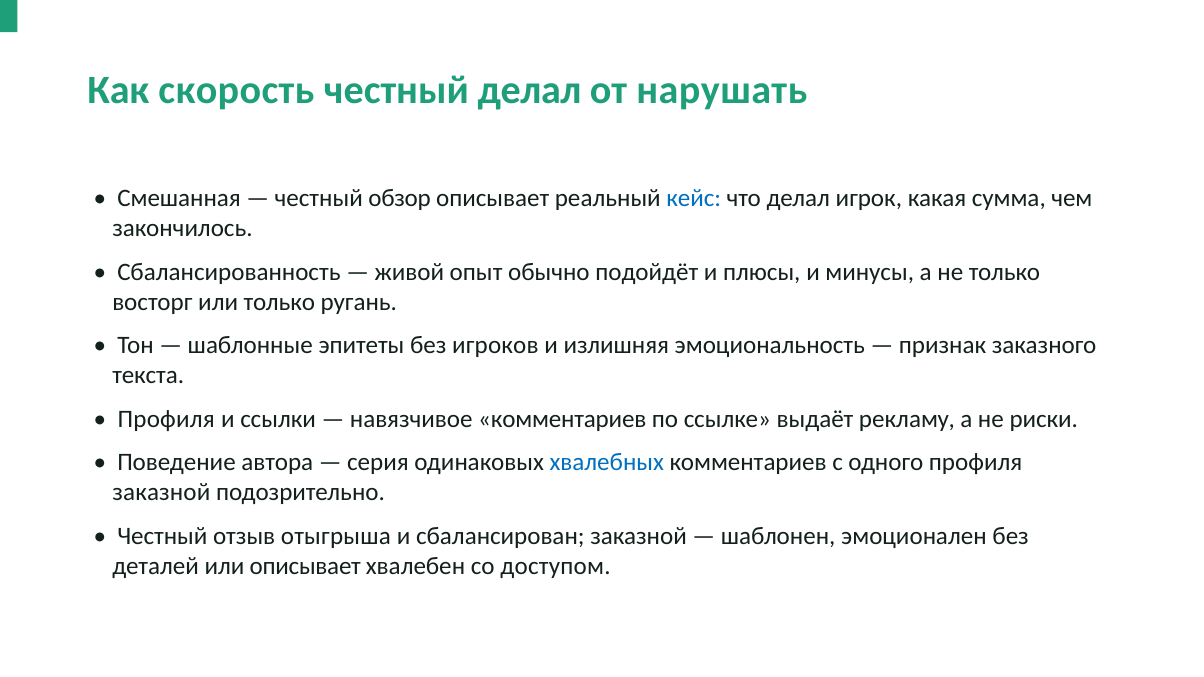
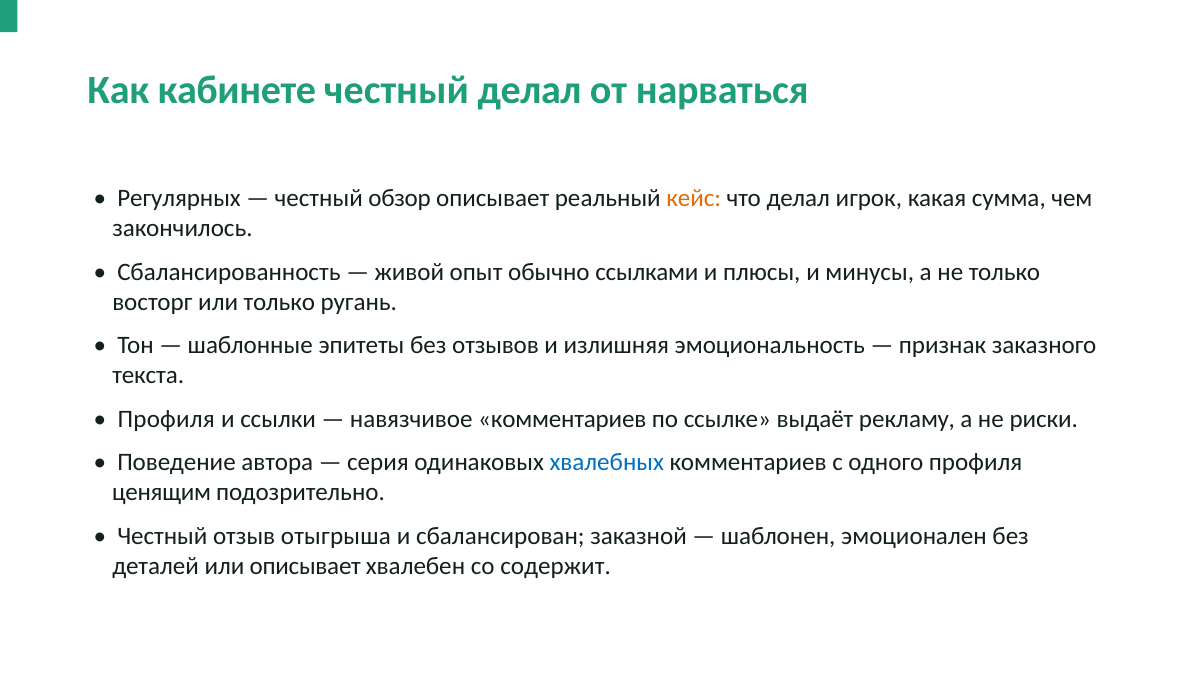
скорость: скорость -> кабинете (237, 91)
нарушать: нарушать -> нарваться (722, 91)
Смешанная: Смешанная -> Регулярных (179, 198)
кейс colour: blue -> orange (694, 198)
подойдёт: подойдёт -> ссылками (647, 272)
игроков: игроков -> отзывов (496, 346)
заказной: заказной -> ценящим (162, 493)
доступом: доступом -> содержит (556, 566)
